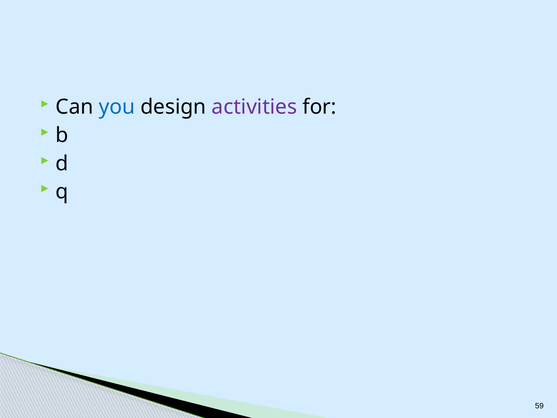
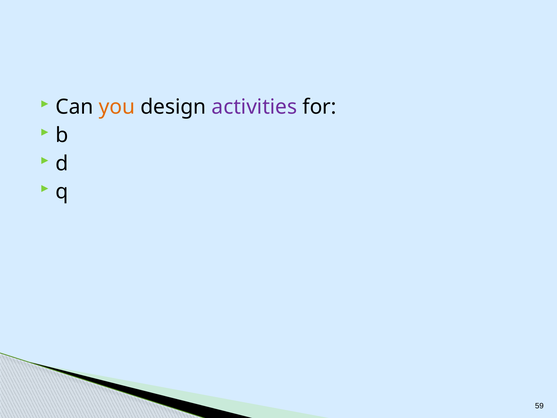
you colour: blue -> orange (117, 107)
